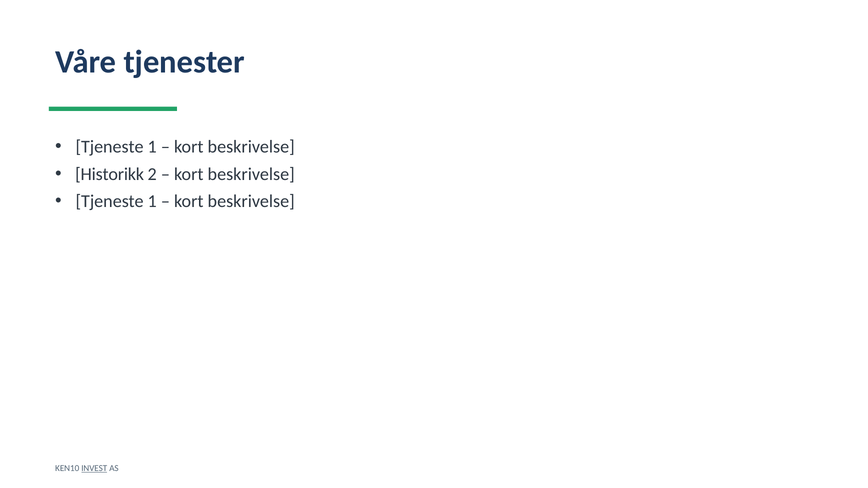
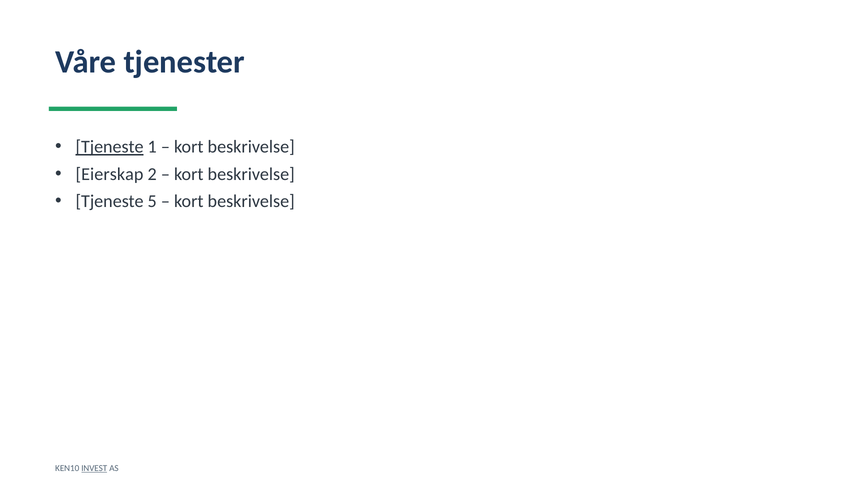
Tjeneste underline: none -> present (110, 147)
Historikk: Historikk -> Eierskap (110, 174)
1: 1 -> 5 (152, 201)
